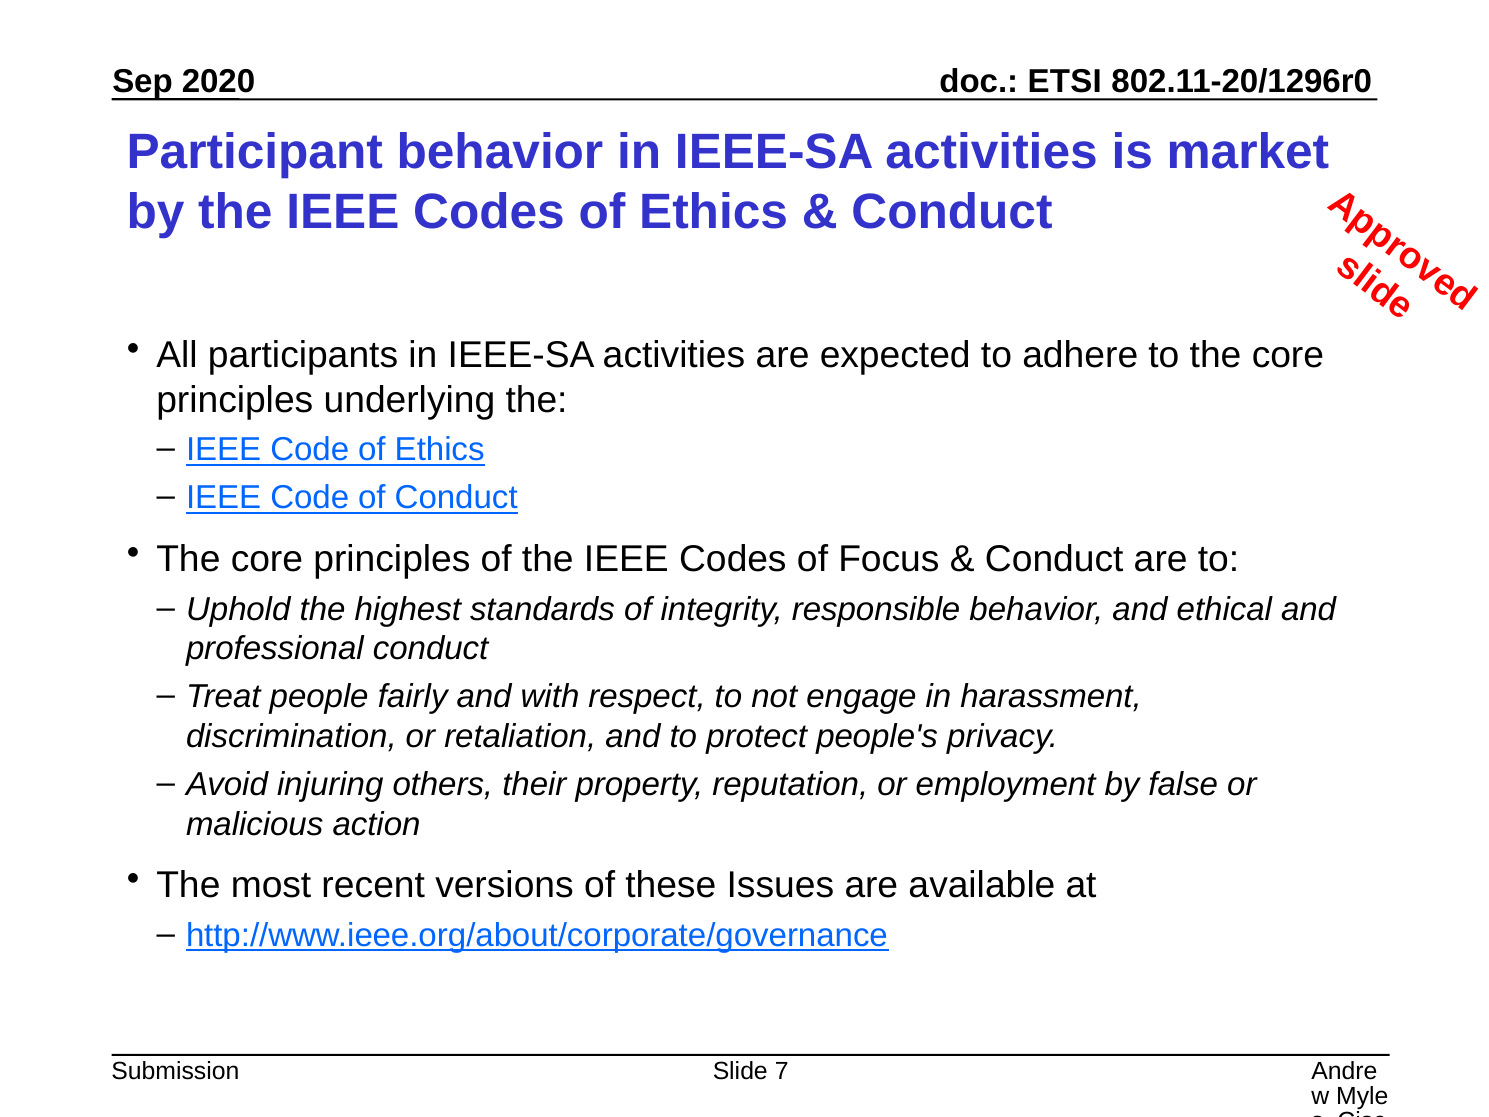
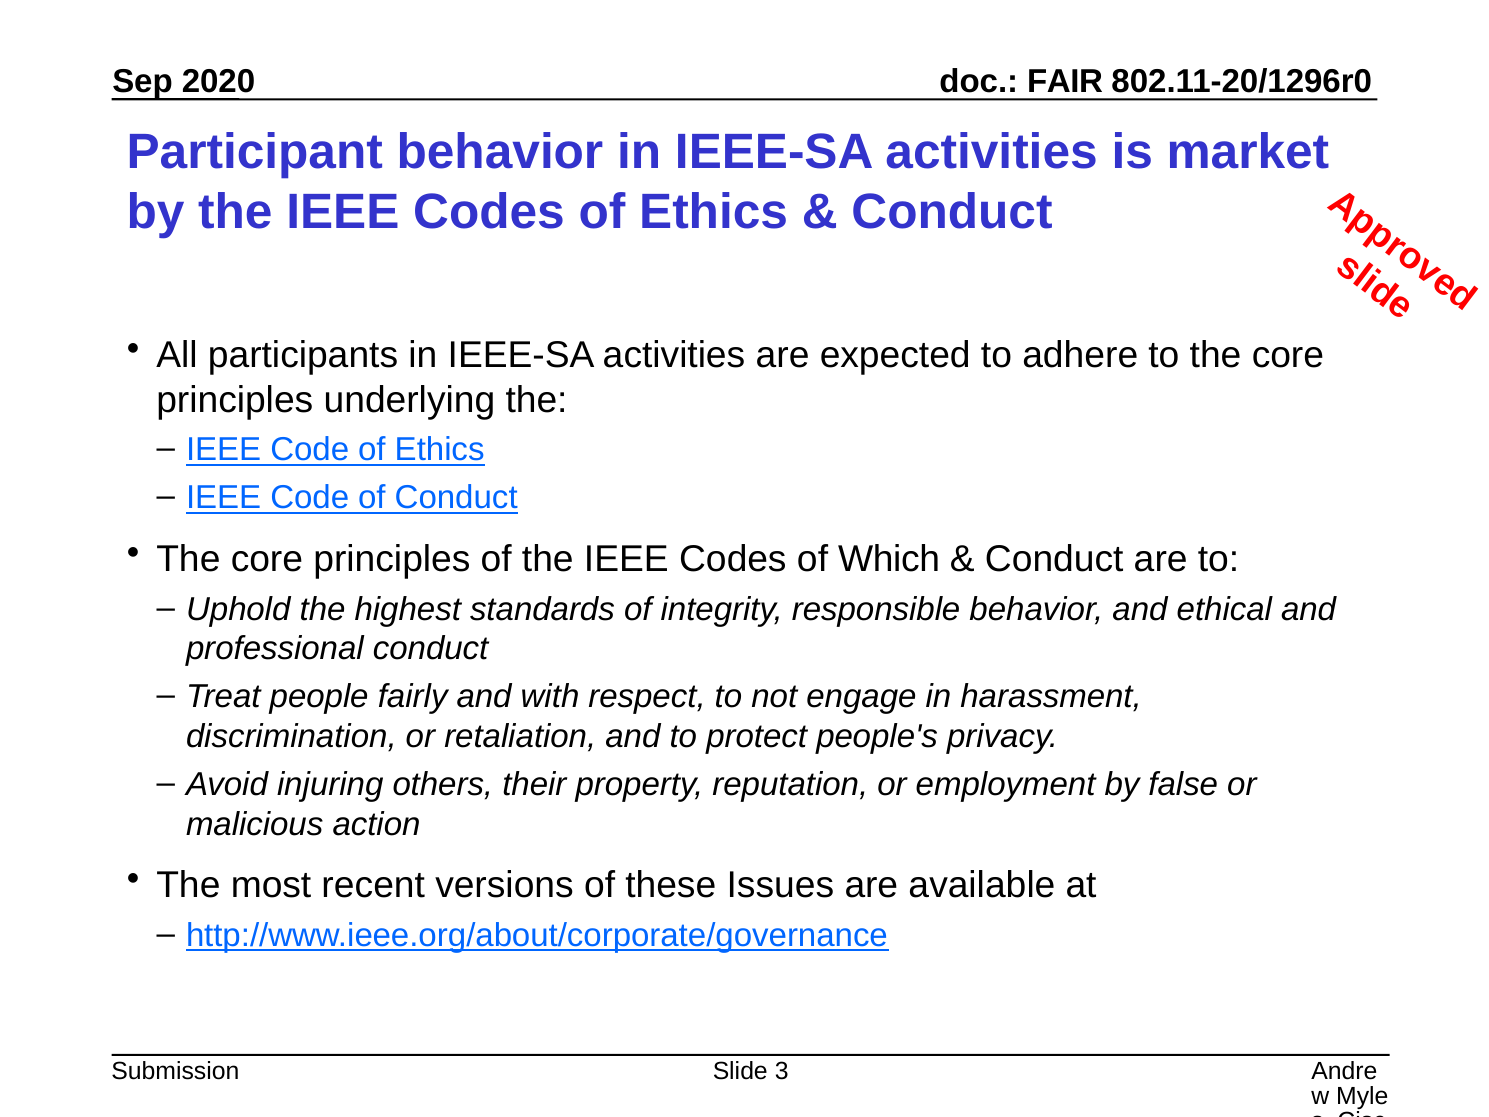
ETSI: ETSI -> FAIR (1065, 82)
Focus: Focus -> Which (889, 559)
7: 7 -> 3 (782, 1071)
